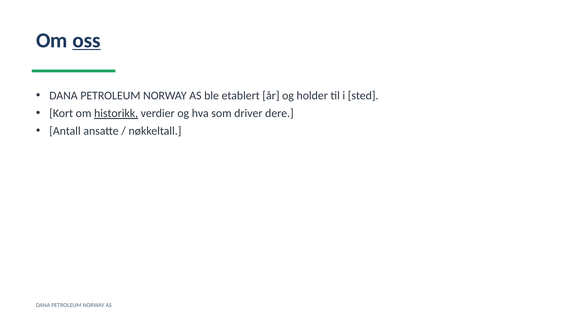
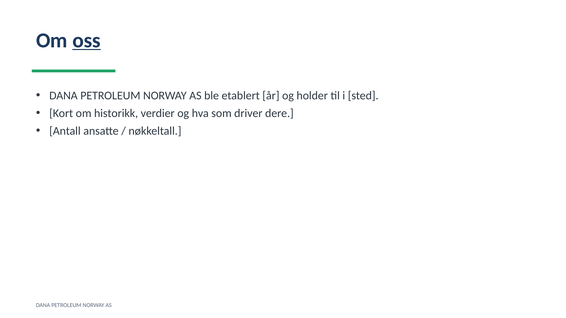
historikk underline: present -> none (116, 114)
